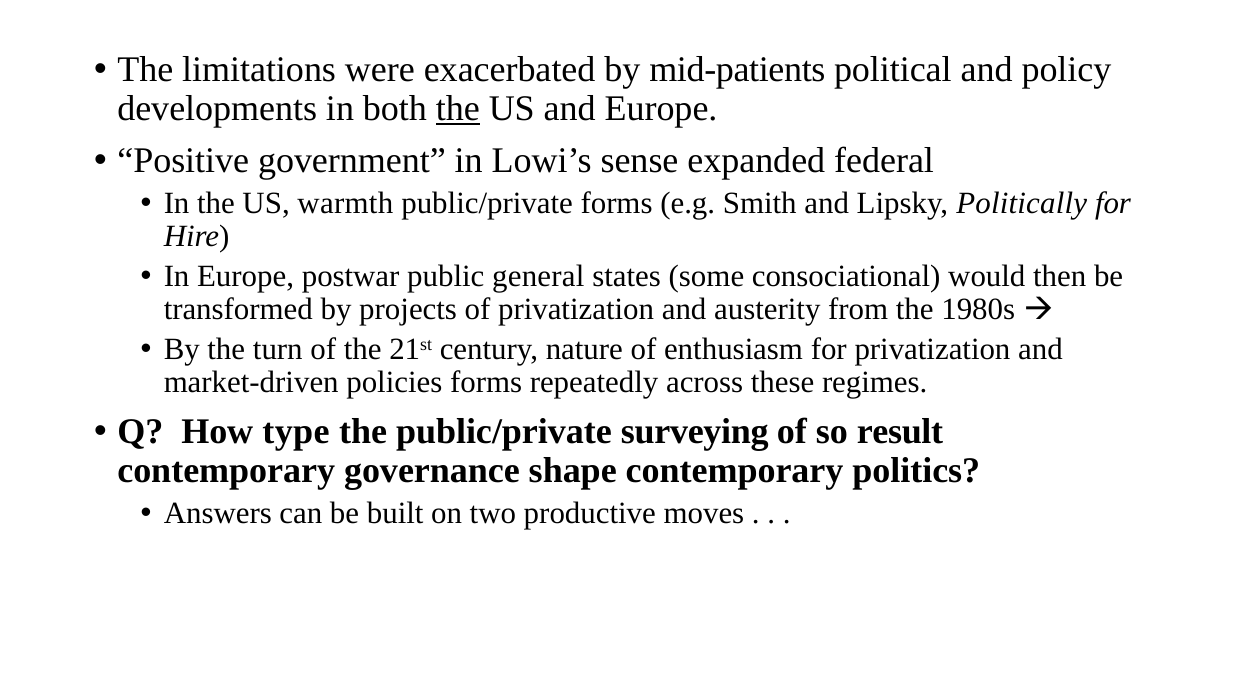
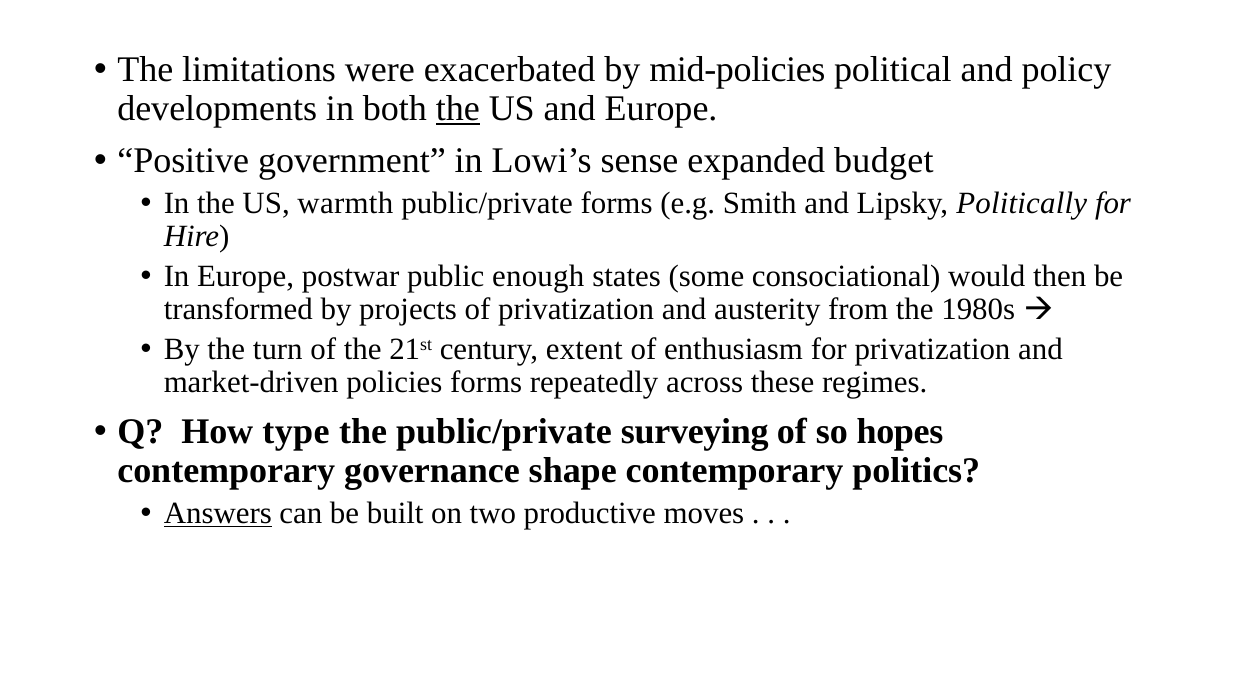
mid-patients: mid-patients -> mid-policies (737, 70)
federal: federal -> budget (884, 161)
general: general -> enough (538, 276)
nature: nature -> extent (584, 350)
result: result -> hopes (900, 432)
Answers underline: none -> present (218, 513)
